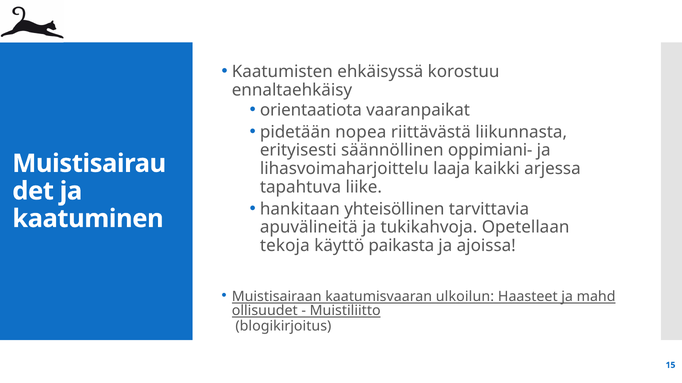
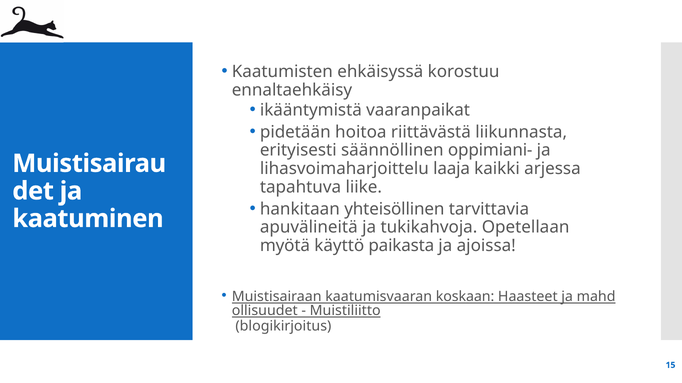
orientaatiota: orientaatiota -> ikääntymistä (311, 110)
nopea: nopea -> hoitoa (361, 132)
tekoja: tekoja -> myötä (285, 246)
ulkoilun: ulkoilun -> koskaan (465, 297)
